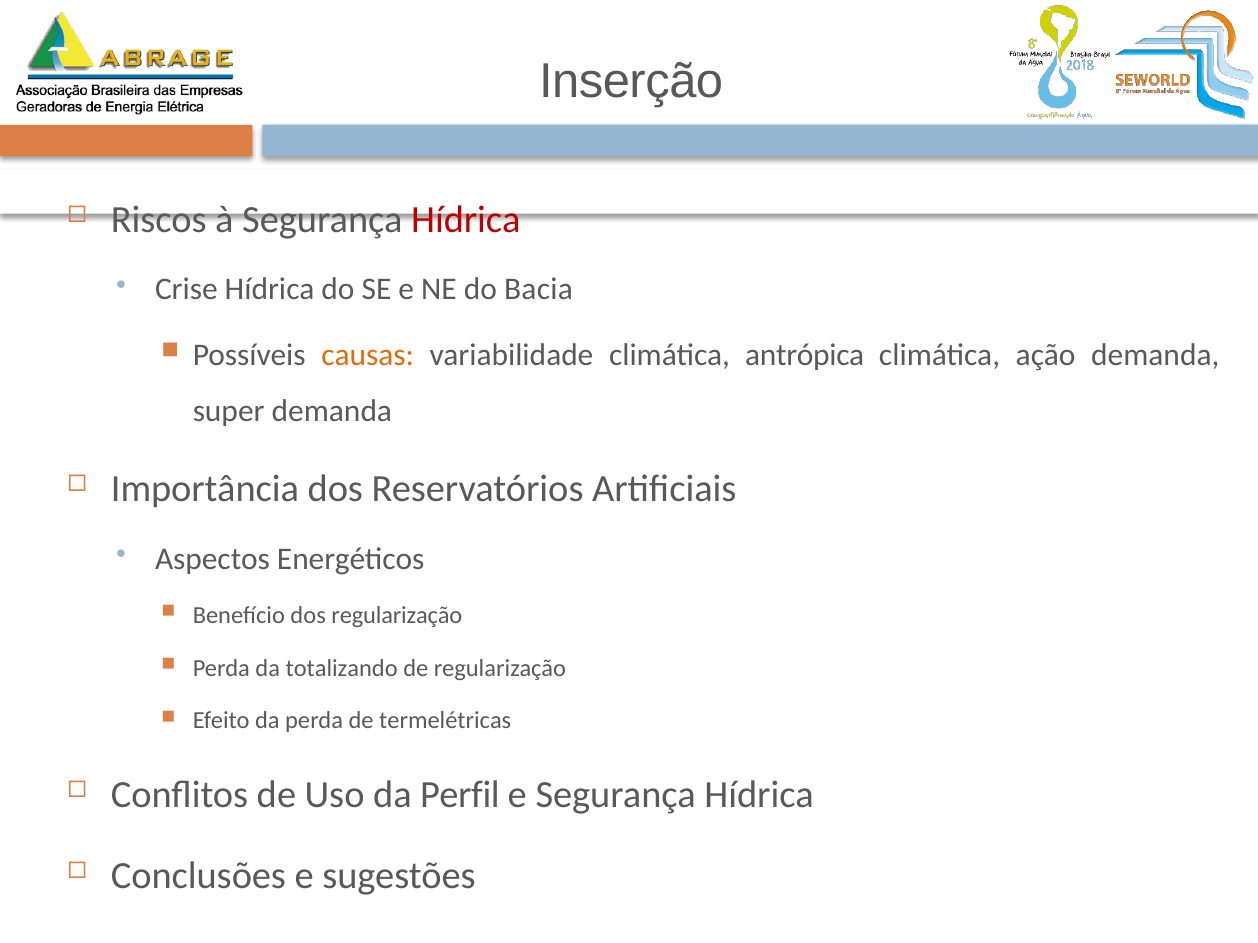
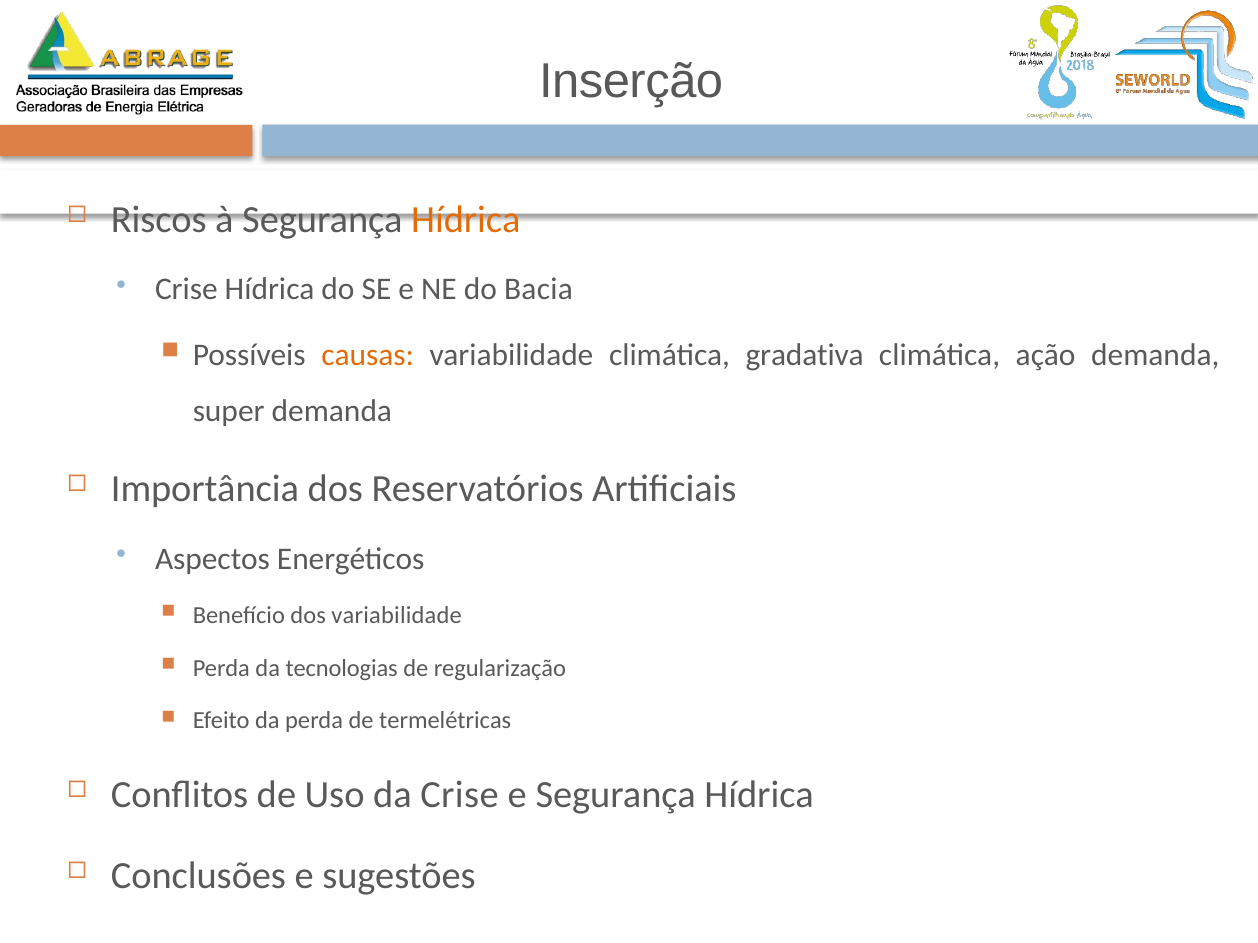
Hídrica colour: red -> orange (466, 220)
antrópica: antrópica -> gradativa (805, 355)
dos regularização: regularização -> variabilidade (397, 616)
totalizando: totalizando -> tecnologias (342, 668)
da Perfil: Perfil -> Crise (460, 795)
